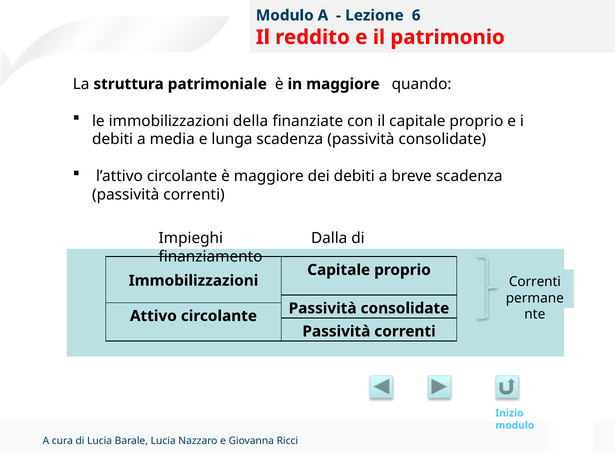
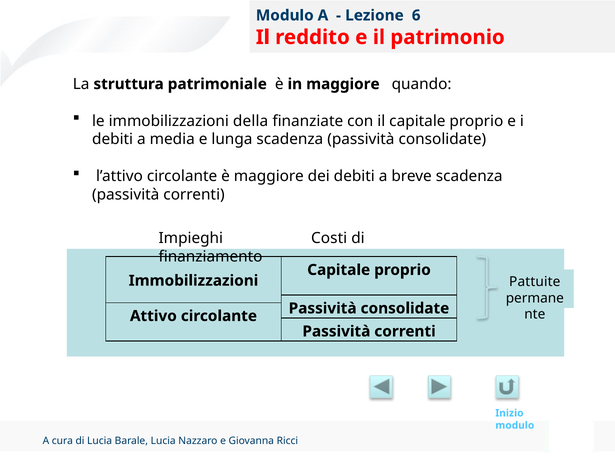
Dalla: Dalla -> Costi (329, 238)
Correnti: Correnti -> Pattuite (535, 282)
